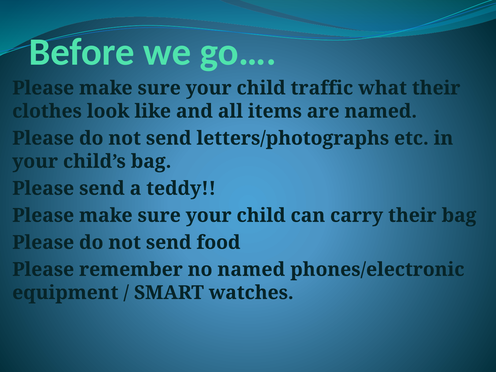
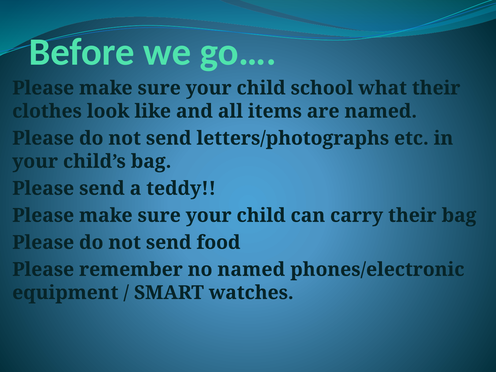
traffic: traffic -> school (322, 88)
